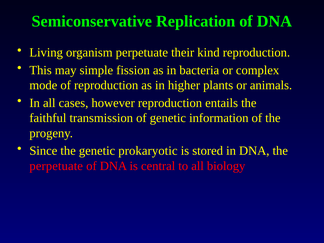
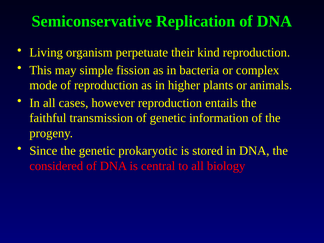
perpetuate: perpetuate -> considered (56, 166)
